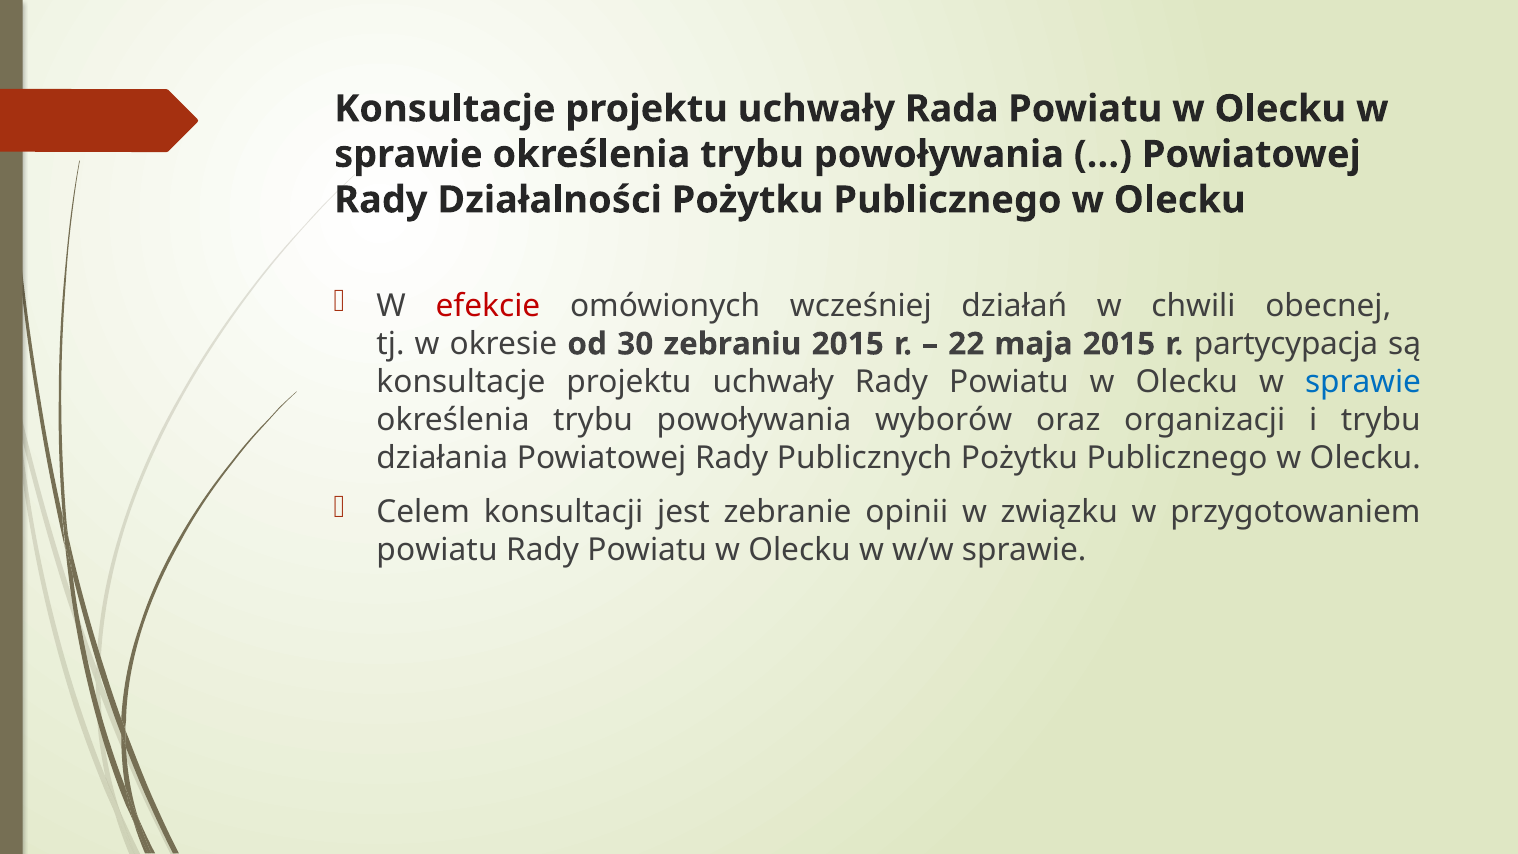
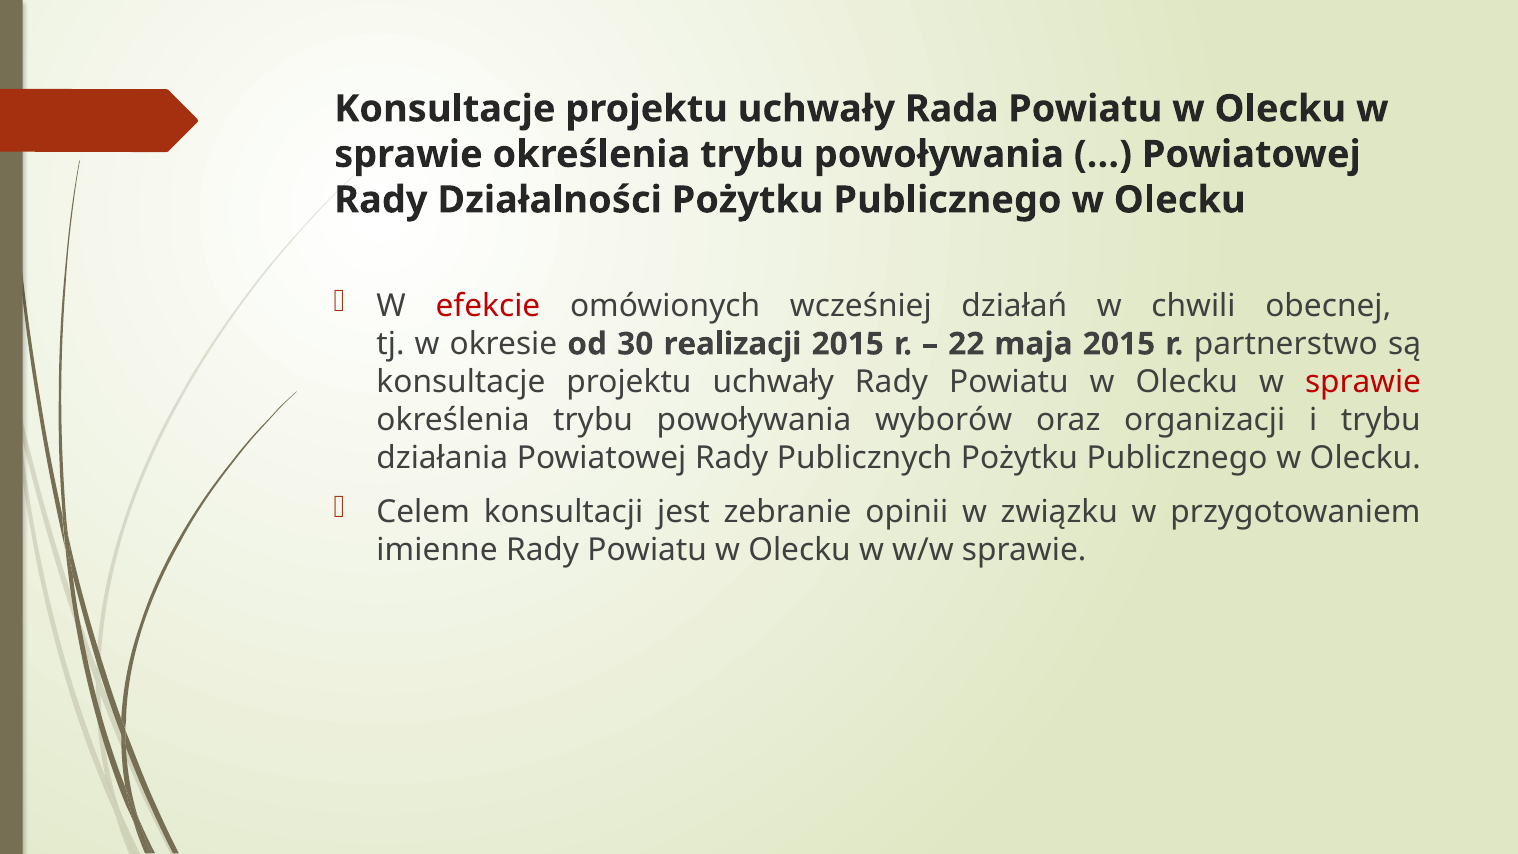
zebraniu: zebraniu -> realizacji (733, 344)
partycypacja: partycypacja -> partnerstwo (1286, 344)
sprawie colour: blue -> red (1363, 382)
powiatu: powiatu -> imienne (437, 550)
